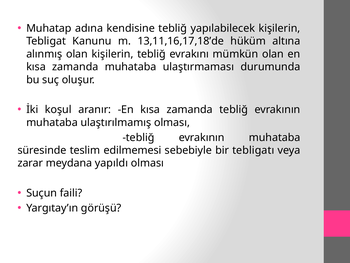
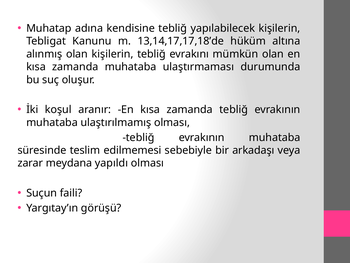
13,11,16,17,18’de: 13,11,16,17,18’de -> 13,14,17,17,18’de (181, 41)
tebligatı: tebligatı -> arkadaşı (253, 150)
